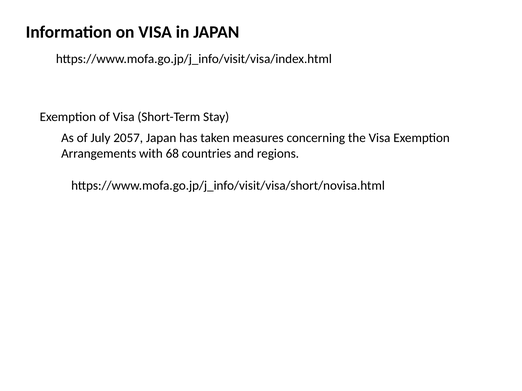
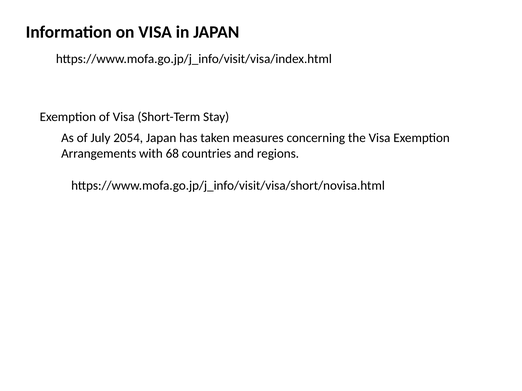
2057: 2057 -> 2054 (128, 138)
